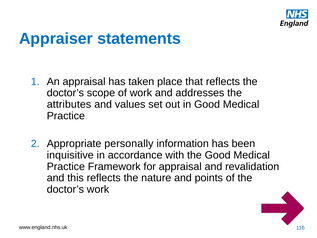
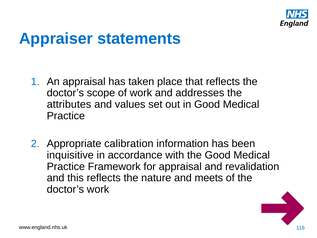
personally: personally -> calibration (129, 144)
points: points -> meets (209, 178)
